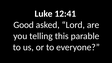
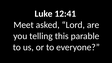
Good: Good -> Meet (24, 25)
